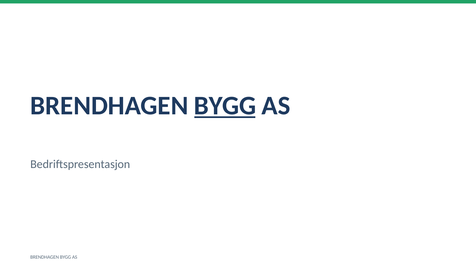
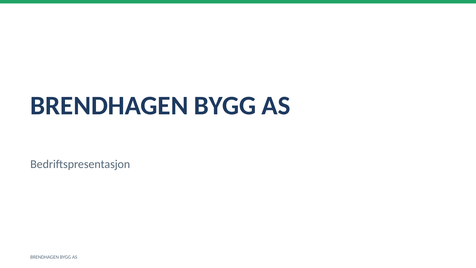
BYGG underline: present -> none (225, 106)
